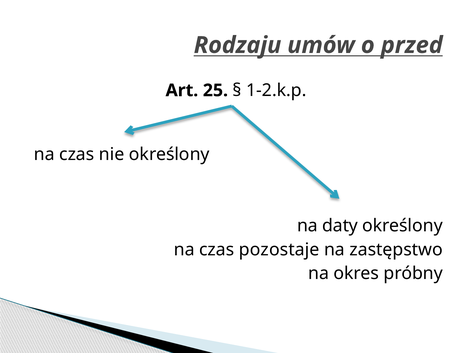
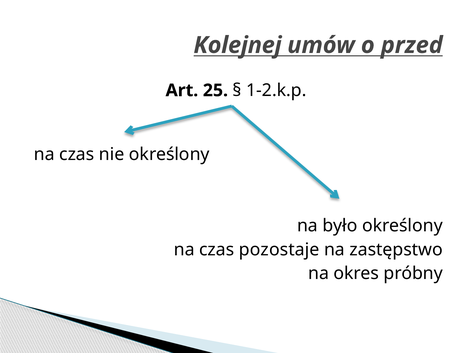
Rodzaju: Rodzaju -> Kolejnej (238, 45)
daty: daty -> było (340, 226)
